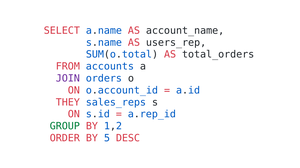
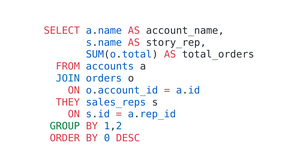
users_rep: users_rep -> story_rep (176, 43)
JOIN colour: purple -> blue (68, 79)
5: 5 -> 0 (107, 139)
